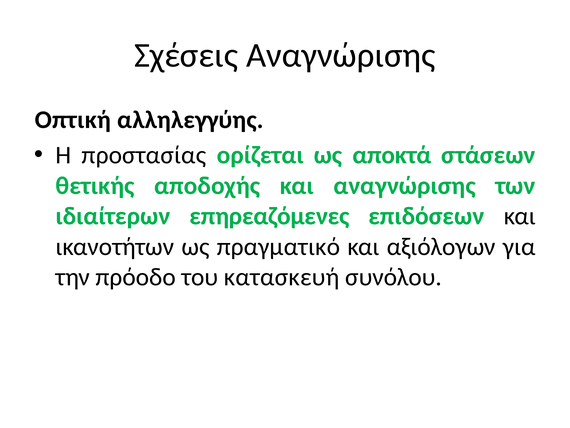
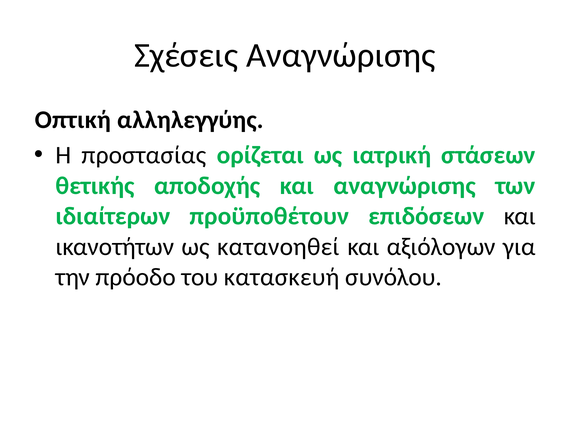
αποκτά: αποκτά -> ιατρική (392, 155)
επηρεαζόμενες: επηρεαζόμενες -> προϋποθέτουν (269, 216)
πραγματικό: πραγματικό -> κατανοηθεί (278, 246)
